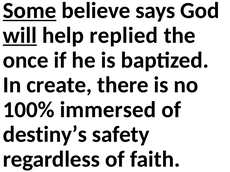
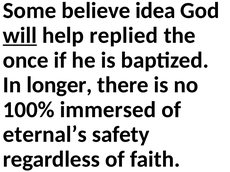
Some underline: present -> none (30, 11)
says: says -> idea (155, 11)
create: create -> longer (59, 85)
destiny’s: destiny’s -> eternal’s (45, 135)
